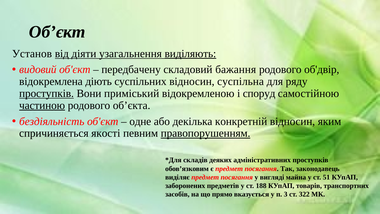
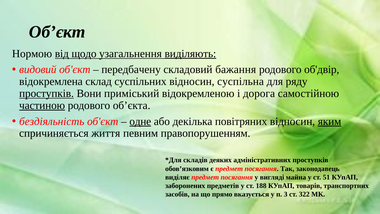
Установ: Установ -> Нормою (32, 54)
діяти: діяти -> щодо (84, 54)
діють: діють -> склад (99, 81)
споруд: споруд -> дорога (259, 93)
одне underline: none -> present (140, 121)
конкретній: конкретній -> повітряних (241, 121)
яким underline: none -> present (330, 121)
якості: якості -> життя (106, 133)
правопорушенням underline: present -> none (206, 133)
